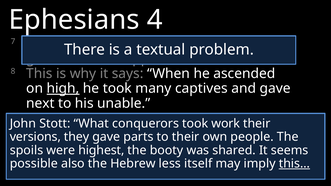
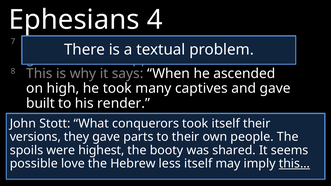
high underline: present -> none (63, 88)
next: next -> built (40, 103)
unable: unable -> render (124, 103)
took work: work -> itself (226, 124)
also: also -> love (73, 164)
